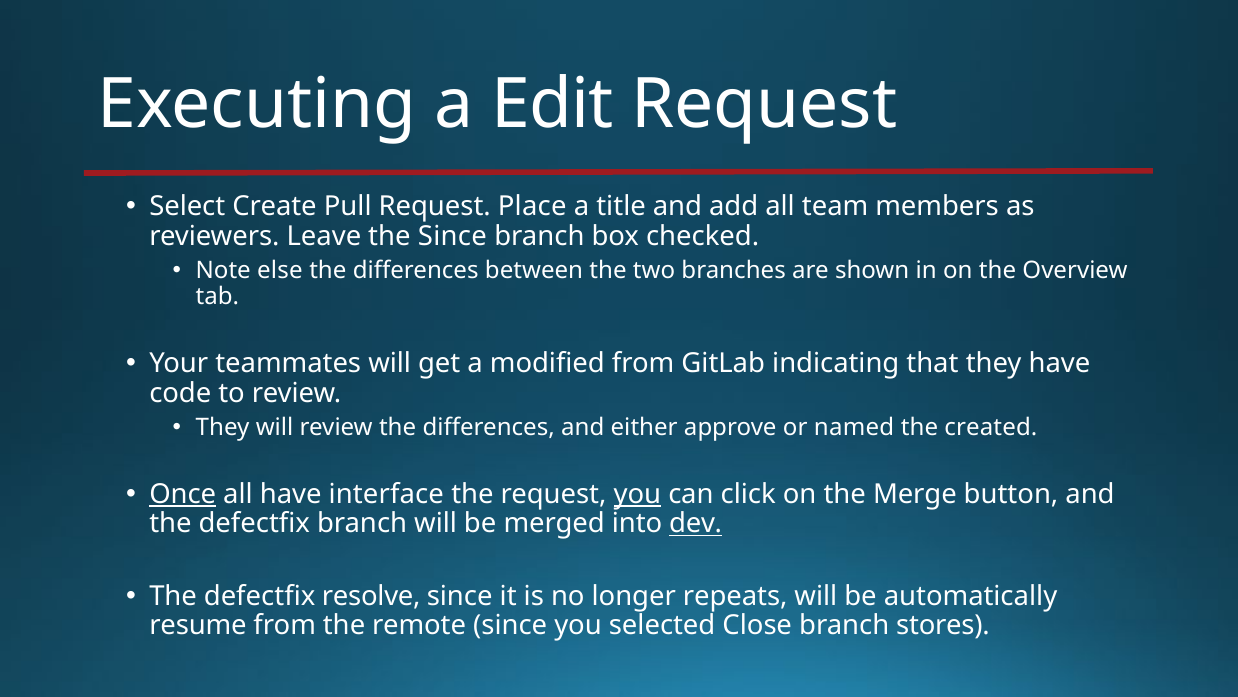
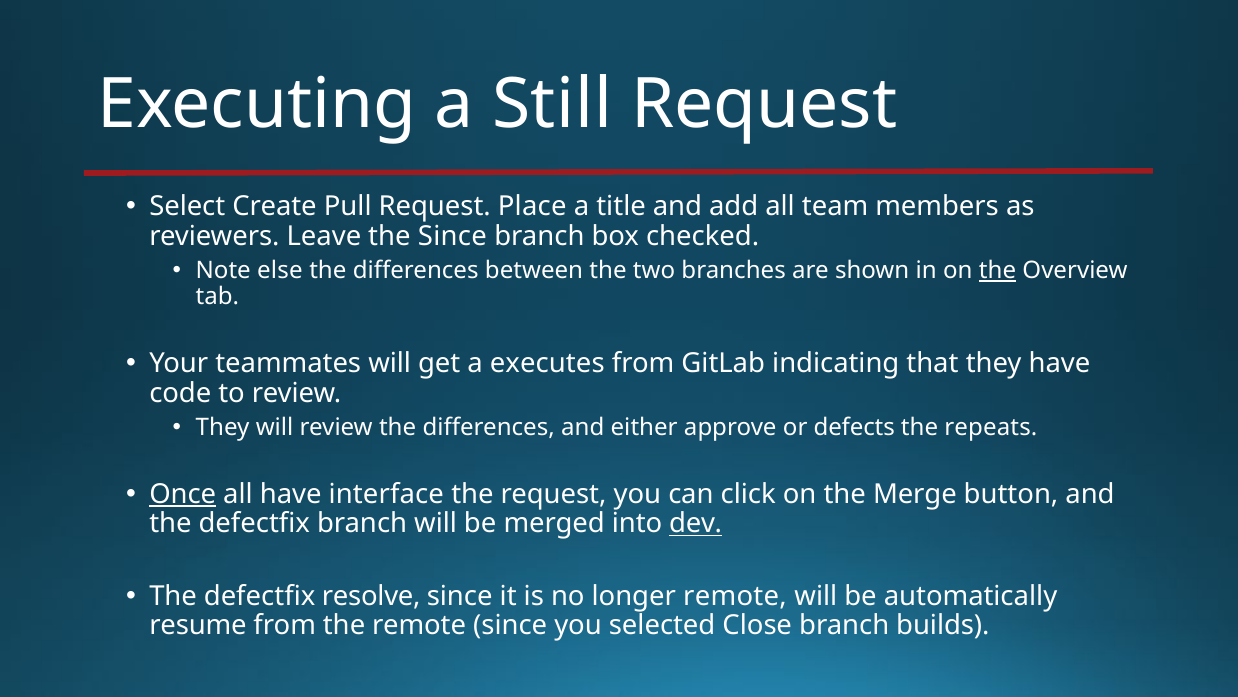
Edit: Edit -> Still (552, 104)
the underline: none -> present (998, 270)
modified: modified -> executes (547, 363)
named: named -> defects (854, 427)
created: created -> repeats (991, 427)
you underline: present -> none (637, 494)
longer repeats: repeats -> remote (735, 596)
stores: stores -> builds (943, 625)
